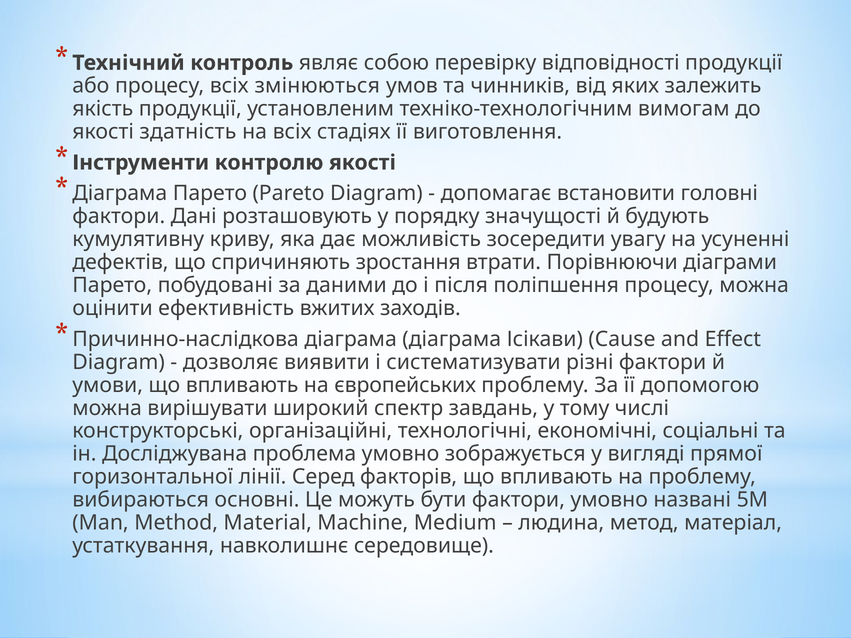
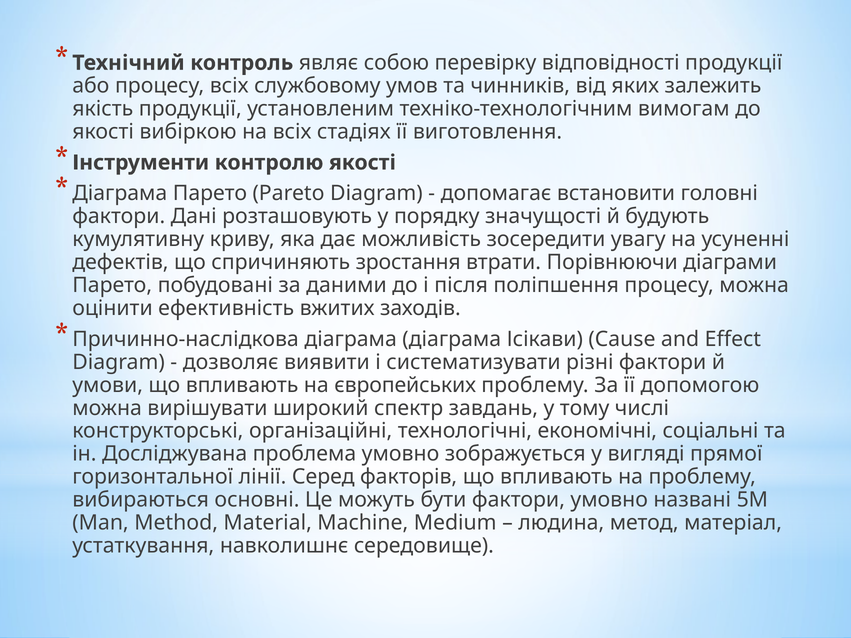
змінюються: змінюються -> службовому (317, 86)
здатність: здатність -> вибіркою (188, 132)
